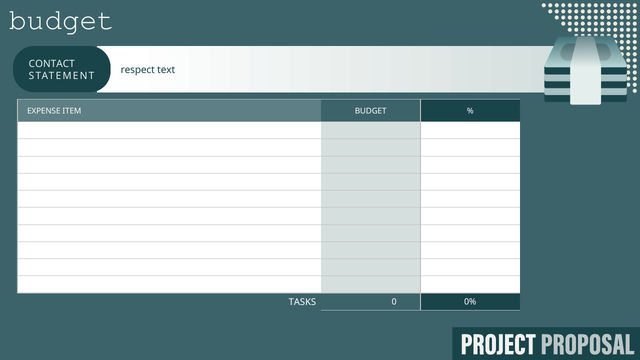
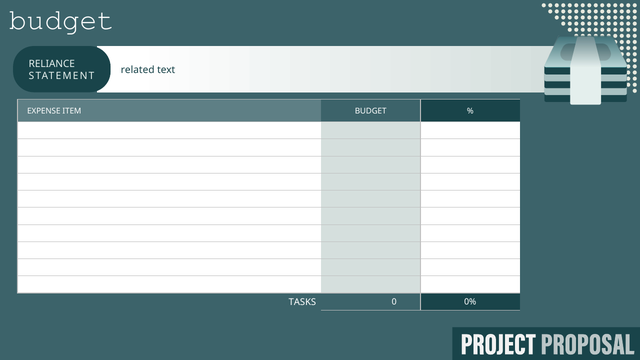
CONTACT: CONTACT -> RELIANCE (52, 64)
respect: respect -> related (138, 70)
